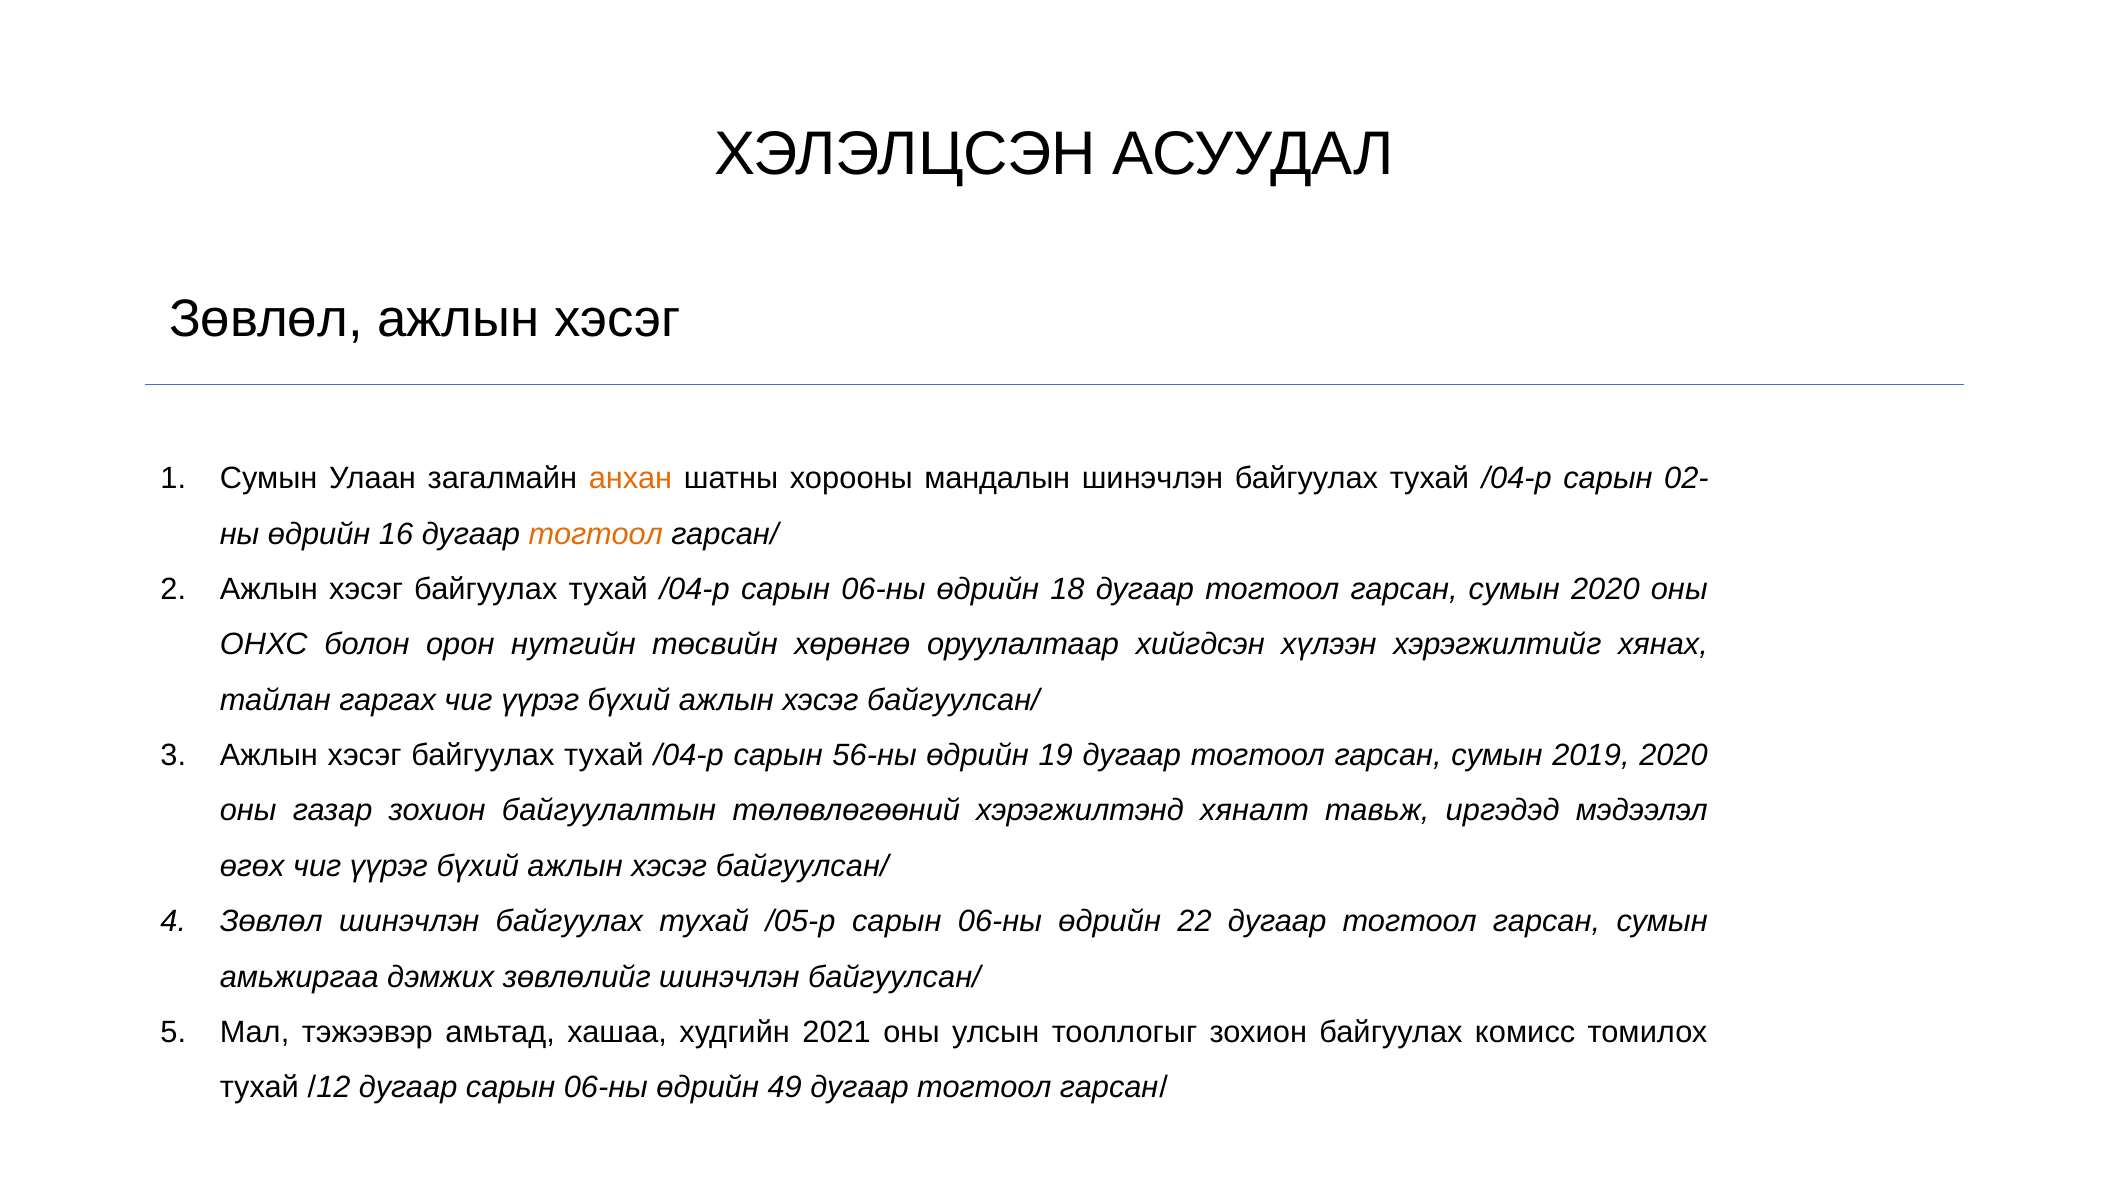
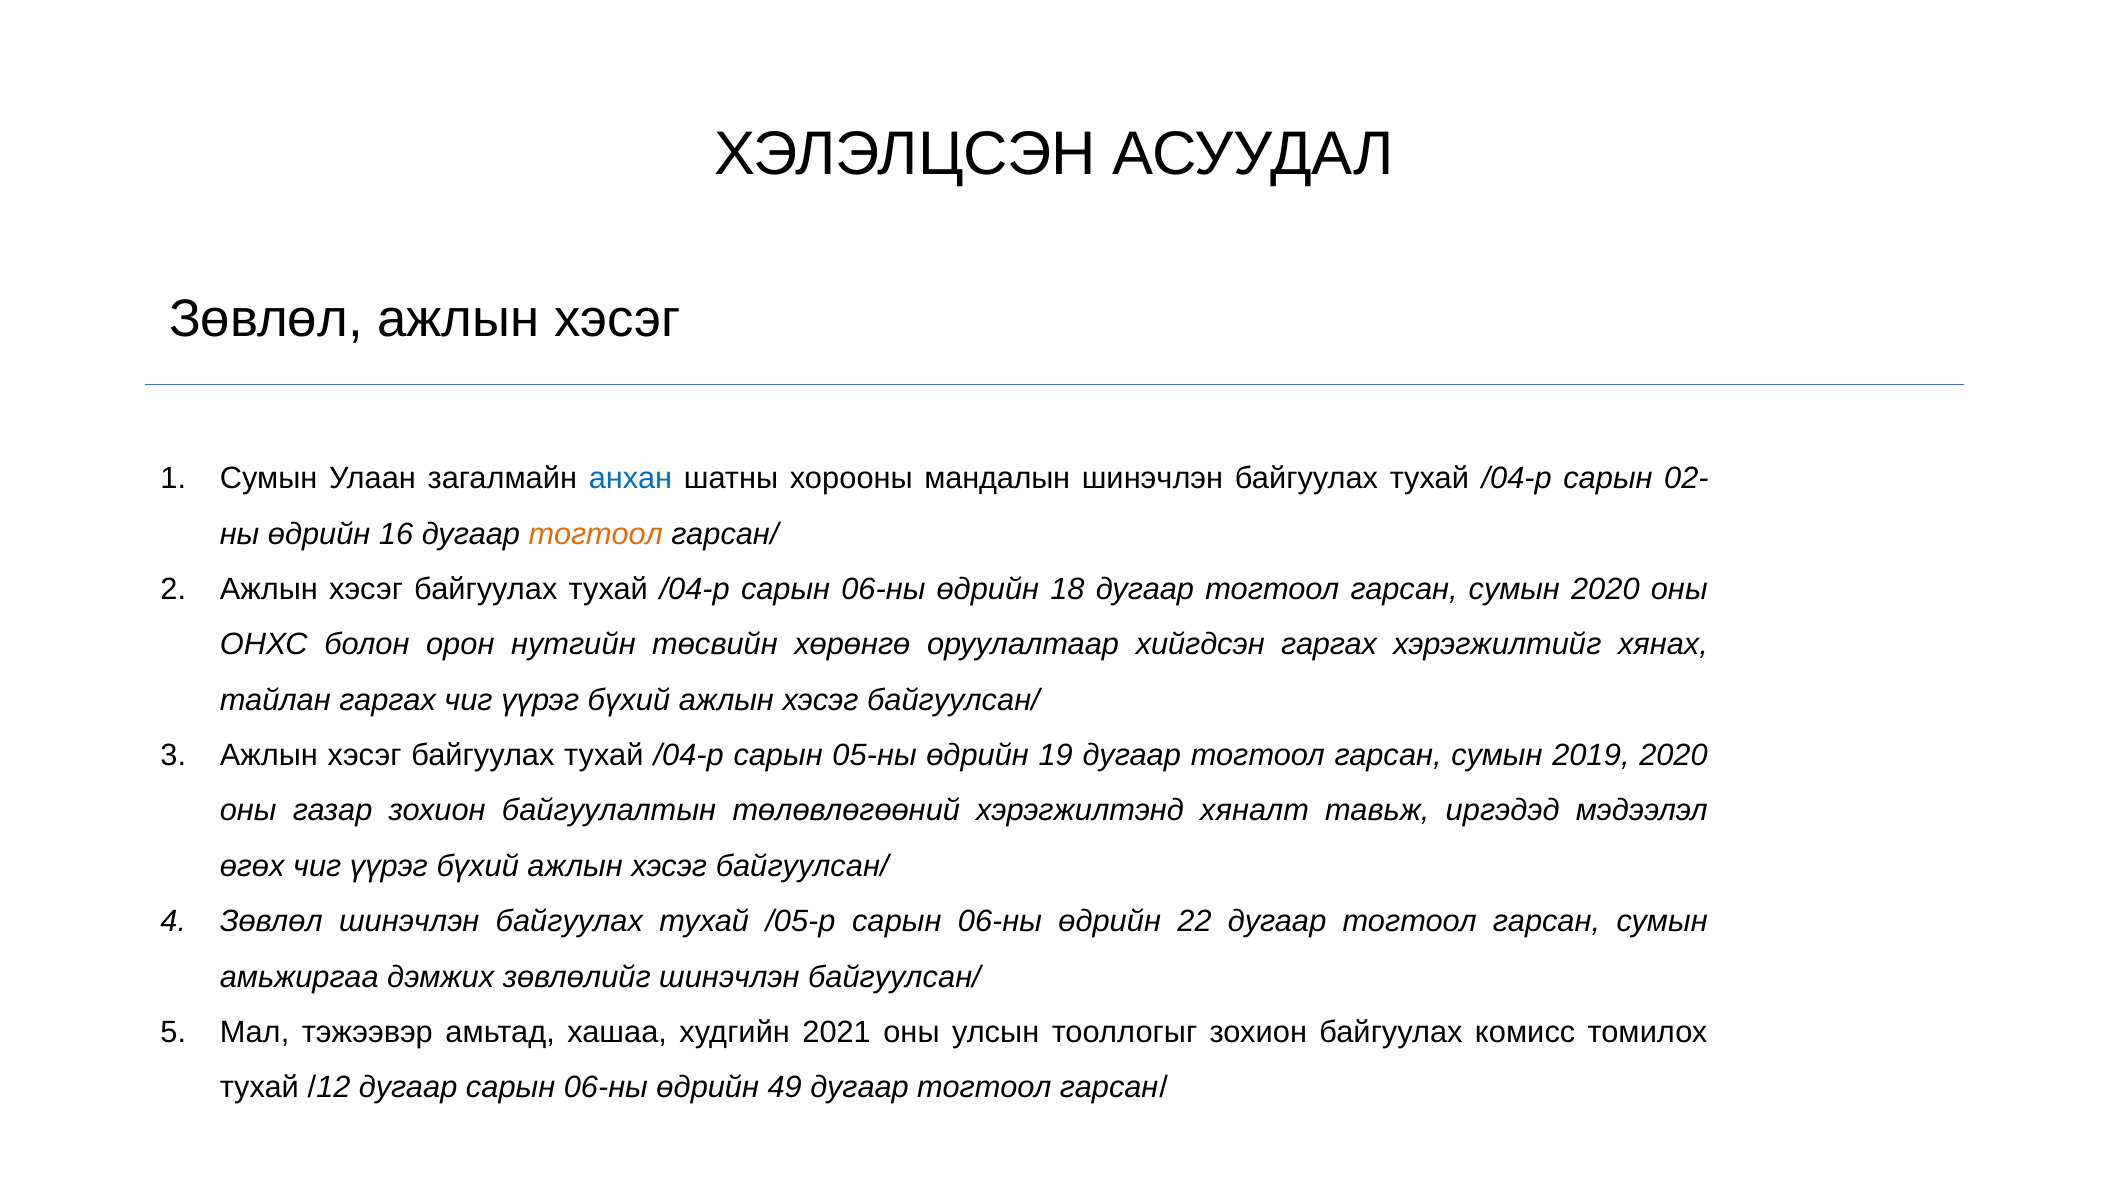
анхан colour: orange -> blue (630, 478)
хийгдсэн хүлээн: хүлээн -> гаргах (1329, 644)
56-ны: 56-ны -> 05-ны (875, 755)
